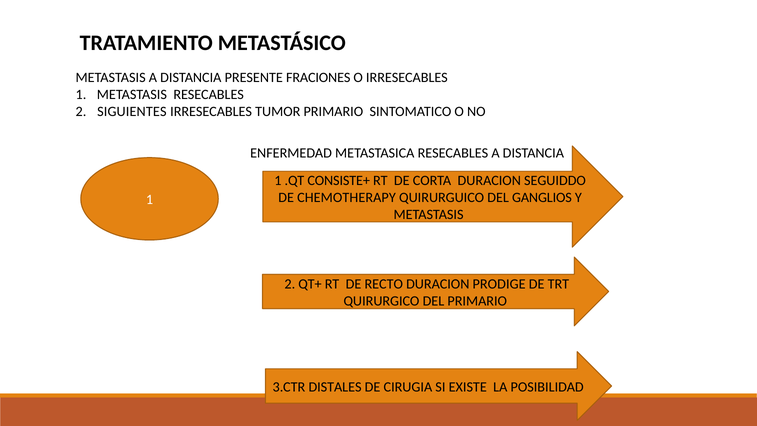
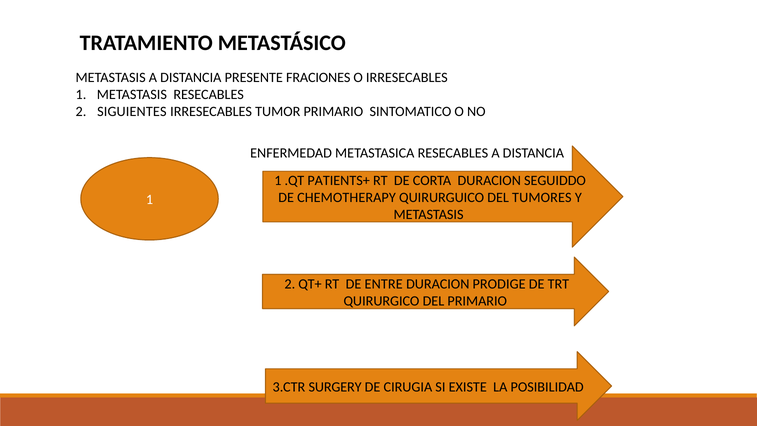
CONSISTE+: CONSISTE+ -> PATIENTS+ (339, 180)
GANGLIOS: GANGLIOS -> TUMORES (542, 197)
RECTO: RECTO -> ENTRE (384, 284)
DISTALES: DISTALES -> SURGERY (335, 387)
